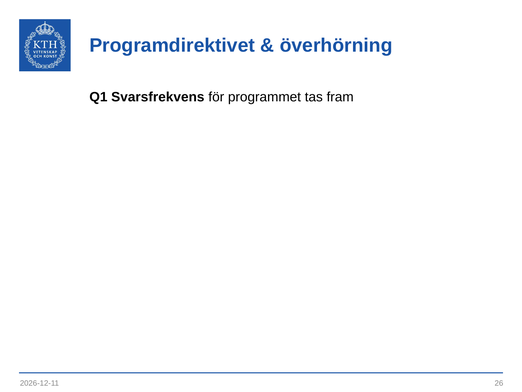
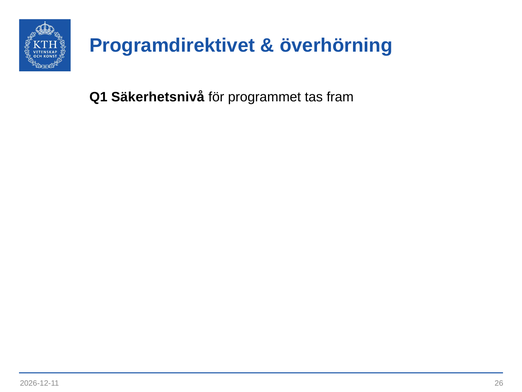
Svarsfrekvens: Svarsfrekvens -> Säkerhetsnivå (158, 97)
